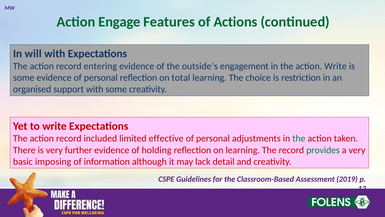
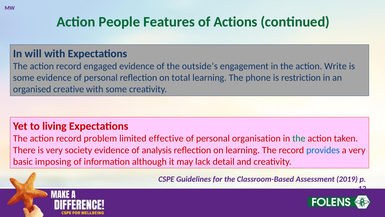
Engage: Engage -> People (119, 22)
entering: entering -> engaged (100, 66)
choice: choice -> phone (258, 78)
support: support -> creative (69, 89)
to write: write -> living (54, 126)
included: included -> problem (100, 138)
adjustments: adjustments -> organisation (256, 138)
further: further -> society (79, 150)
holding: holding -> analysis (157, 150)
provides colour: green -> blue (323, 150)
